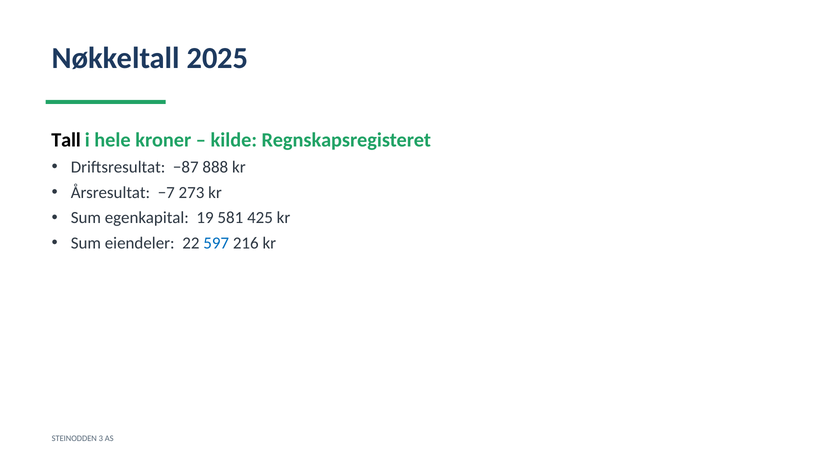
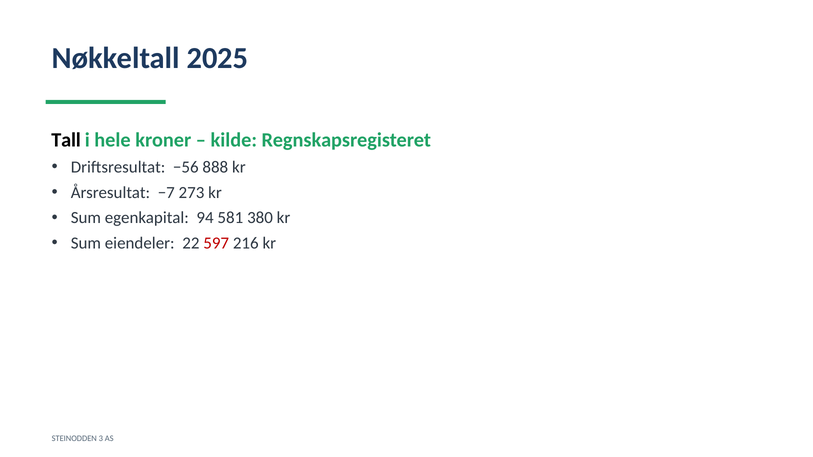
−87: −87 -> −56 (186, 167)
19: 19 -> 94 (205, 218)
425: 425 -> 380 (260, 218)
597 colour: blue -> red (216, 243)
